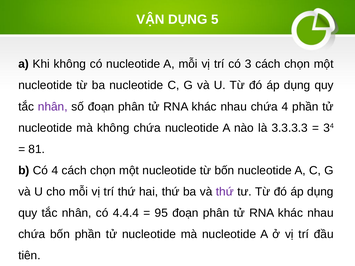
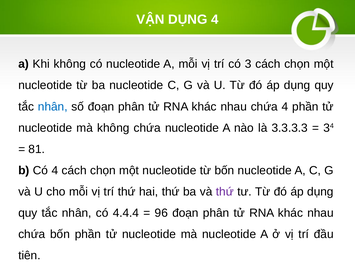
DỤNG 5: 5 -> 4 (215, 20)
nhân colour: purple -> blue (53, 107)
95: 95 -> 96 (161, 213)
